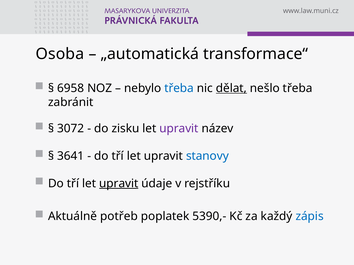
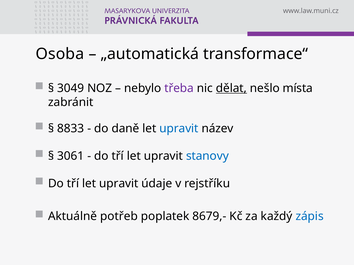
6958: 6958 -> 3049 (71, 88)
třeba colour: blue -> purple (179, 88)
nešlo třeba: třeba -> místa (298, 88)
3072: 3072 -> 8833 (71, 129)
zisku: zisku -> daně (125, 129)
upravit colour: purple -> blue (179, 129)
3641: 3641 -> 3061 (71, 156)
upravit underline: present -> none (119, 184)
5390,-: 5390,- -> 8679,- (209, 217)
